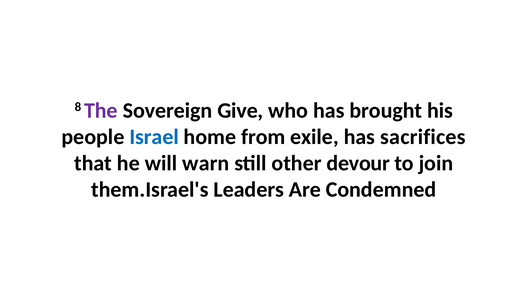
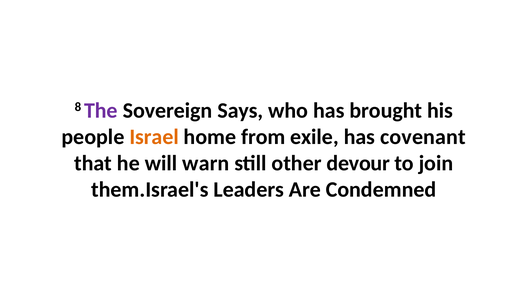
Give: Give -> Says (240, 110)
Israel colour: blue -> orange (154, 137)
sacrifices: sacrifices -> covenant (423, 137)
